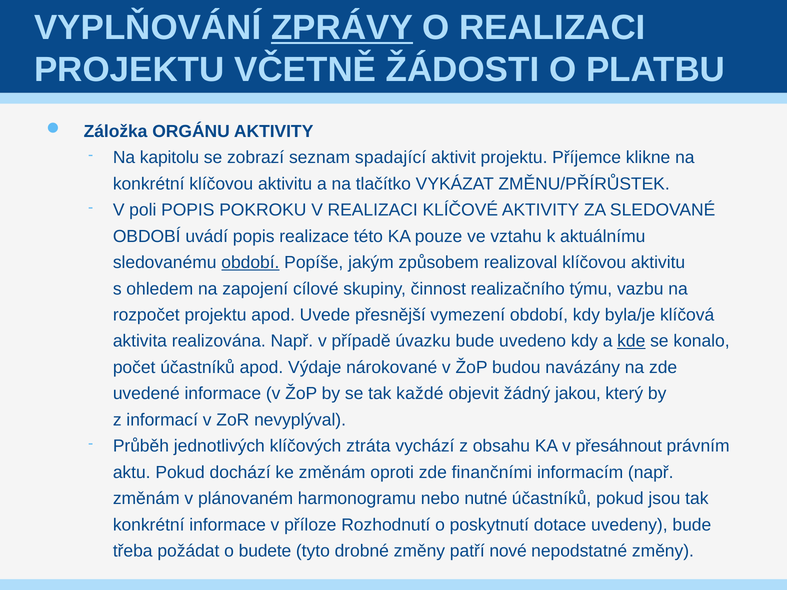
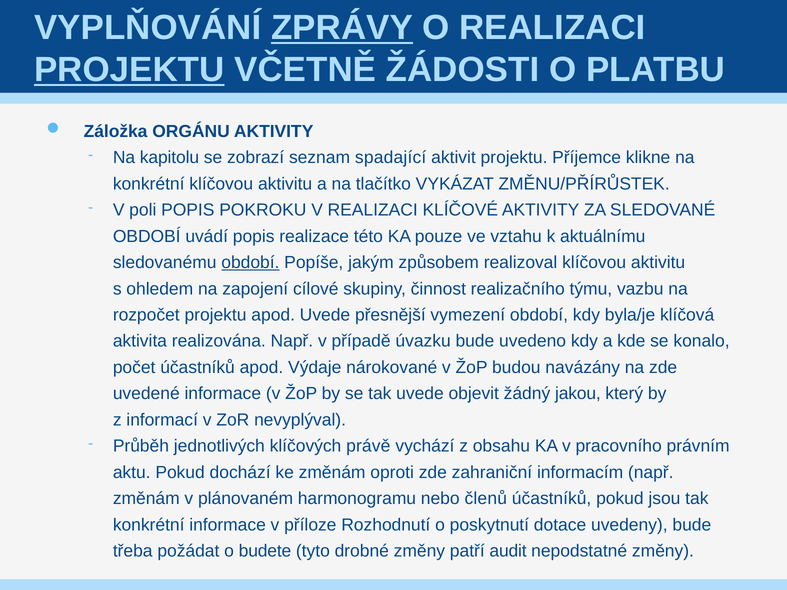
PROJEKTU underline: none -> present (129, 70)
kde underline: present -> none (631, 341)
tak každé: každé -> uvede (420, 394)
ztráta: ztráta -> právě (368, 446)
přesáhnout: přesáhnout -> pracovního (619, 446)
finančními: finančními -> zahraniční (492, 473)
nutné: nutné -> členů (486, 499)
nové: nové -> audit (508, 551)
